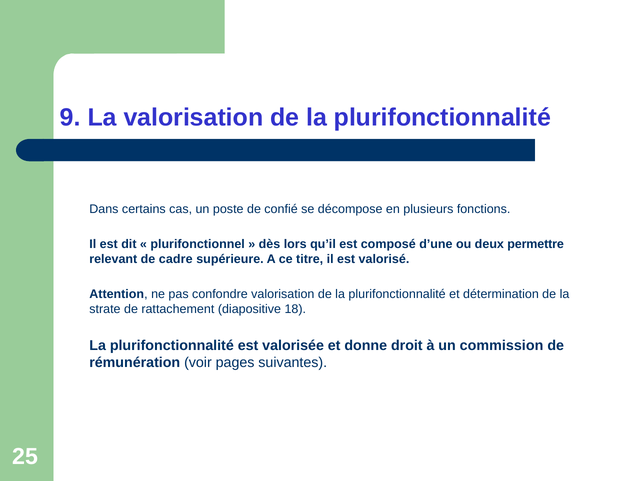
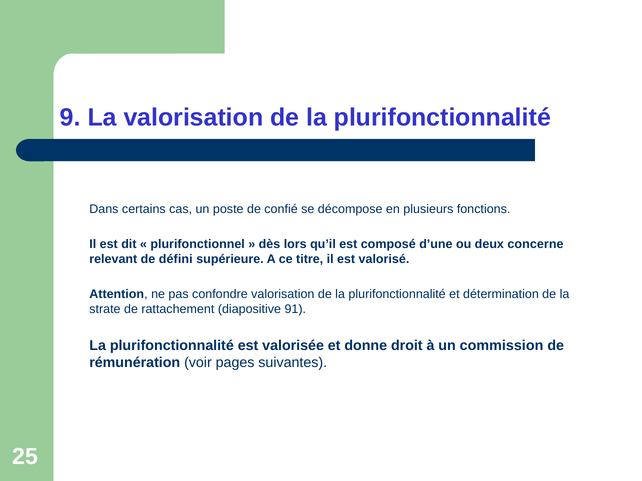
permettre: permettre -> concerne (535, 244)
cadre: cadre -> défini (176, 259)
18: 18 -> 91 (295, 309)
